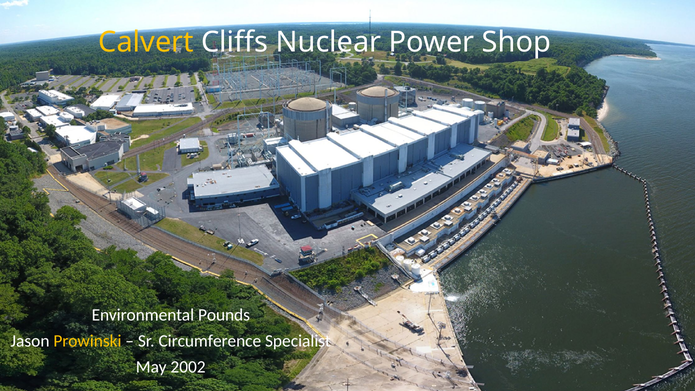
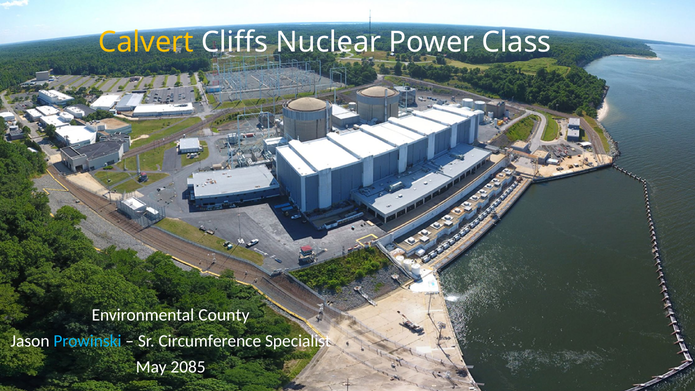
Shop: Shop -> Class (517, 42)
Pounds: Pounds -> County (224, 315)
Prowinski colour: yellow -> light blue (87, 341)
2002: 2002 -> 2085 (188, 367)
